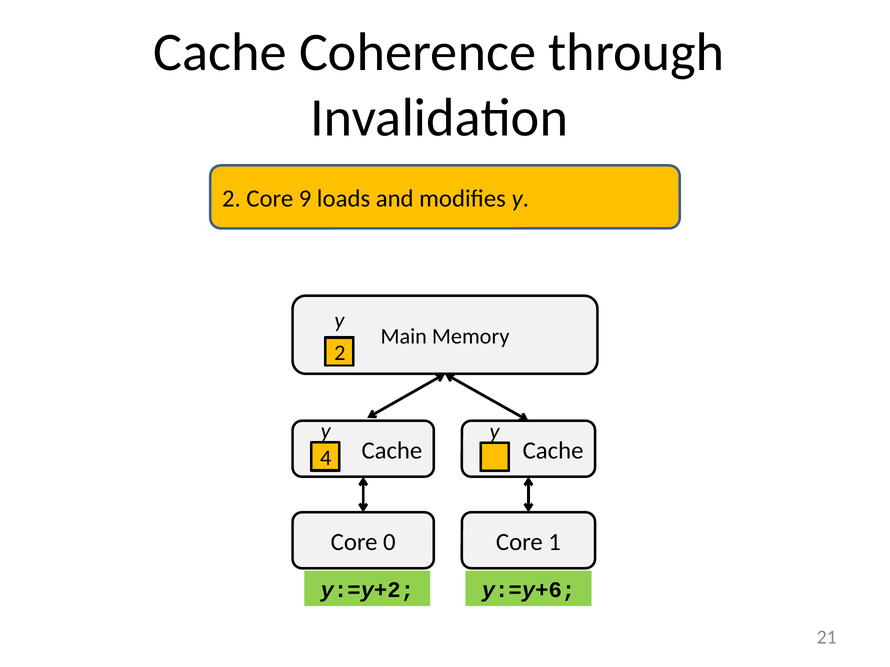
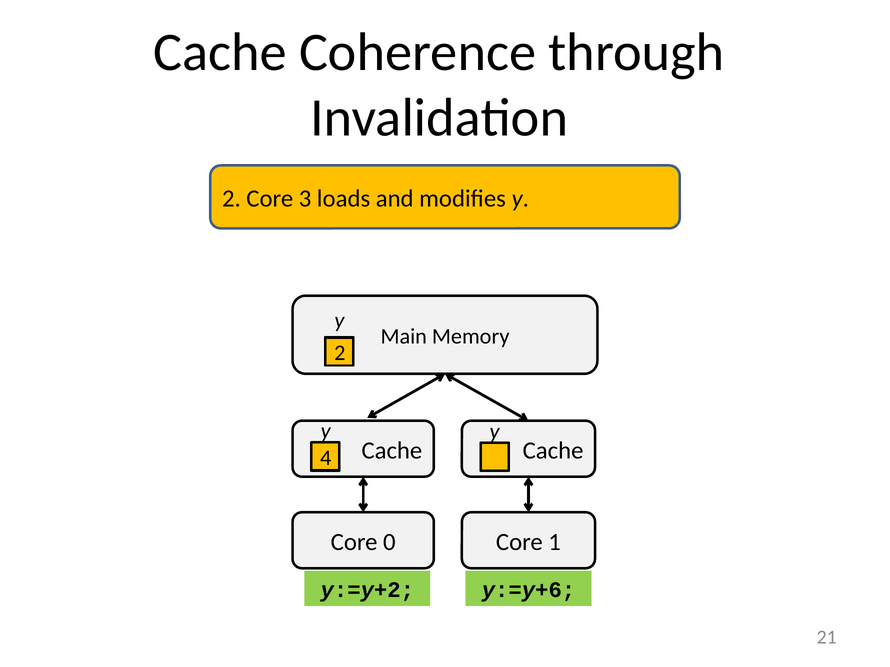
9: 9 -> 3 (305, 199)
